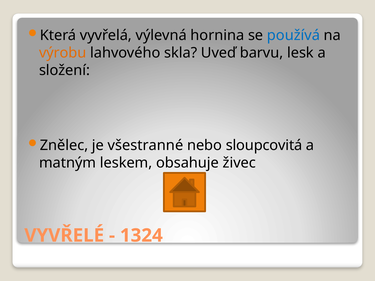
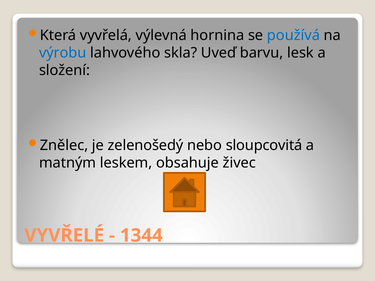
výrobu colour: orange -> blue (63, 53)
všestranné: všestranné -> zelenošedý (146, 146)
1324: 1324 -> 1344 (141, 236)
